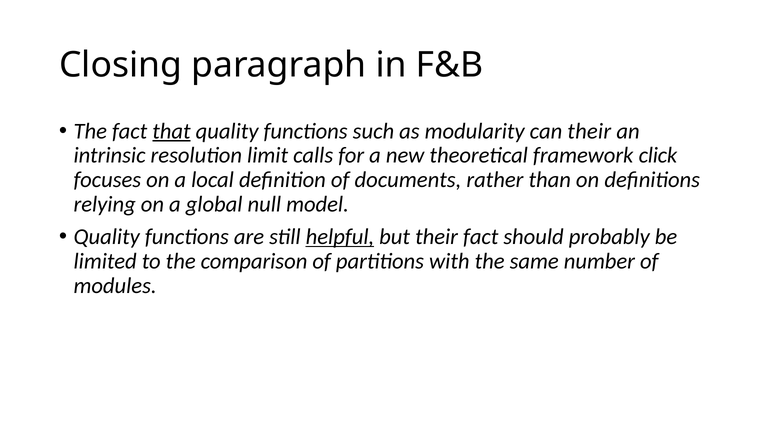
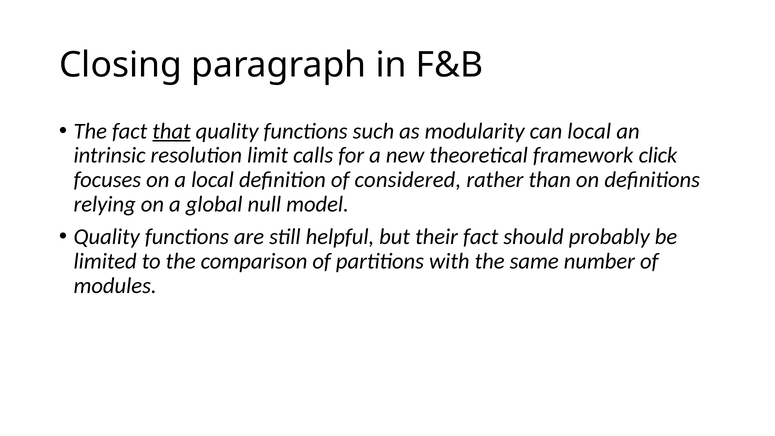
can their: their -> local (589, 131)
documents: documents -> considered (408, 180)
helpful underline: present -> none (340, 237)
